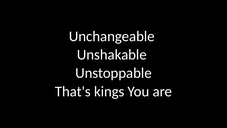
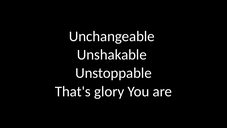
kings: kings -> glory (109, 91)
